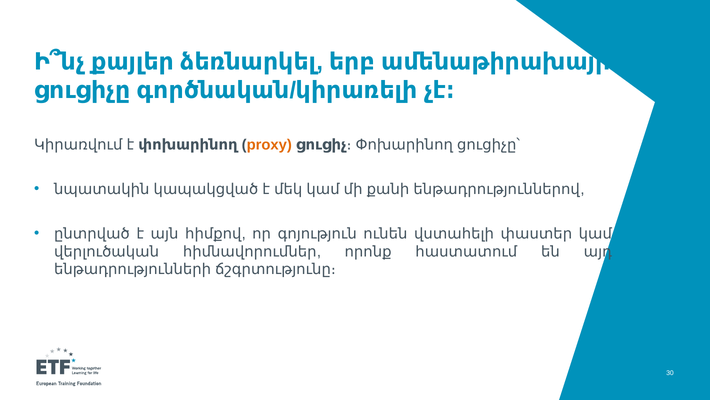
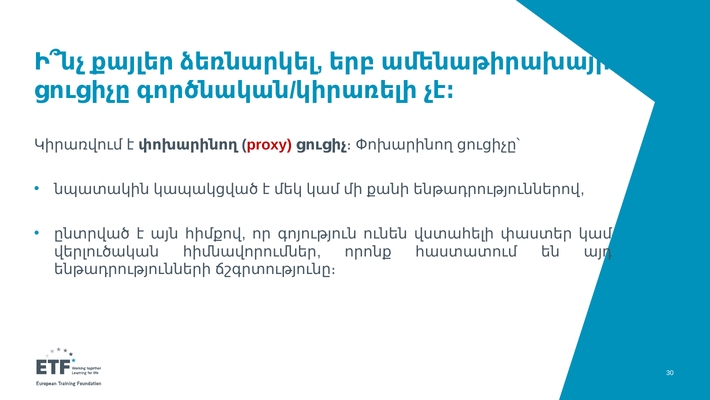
proxy colour: orange -> red (269, 145)
